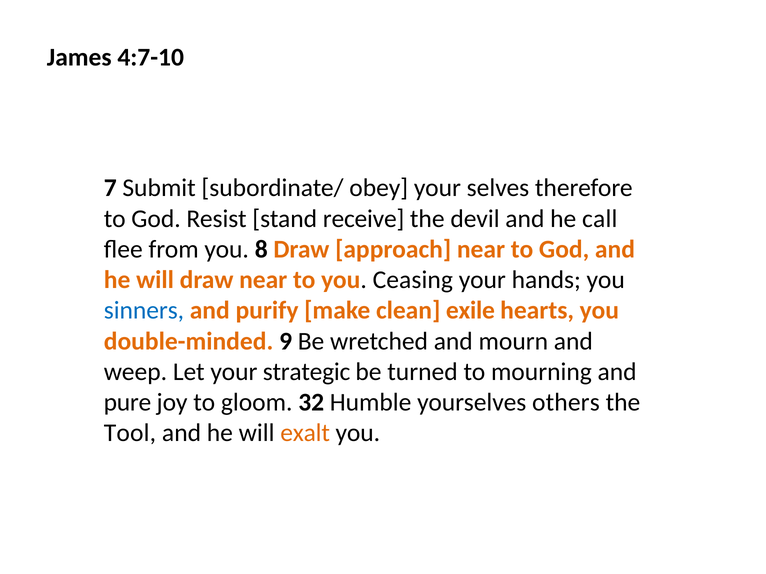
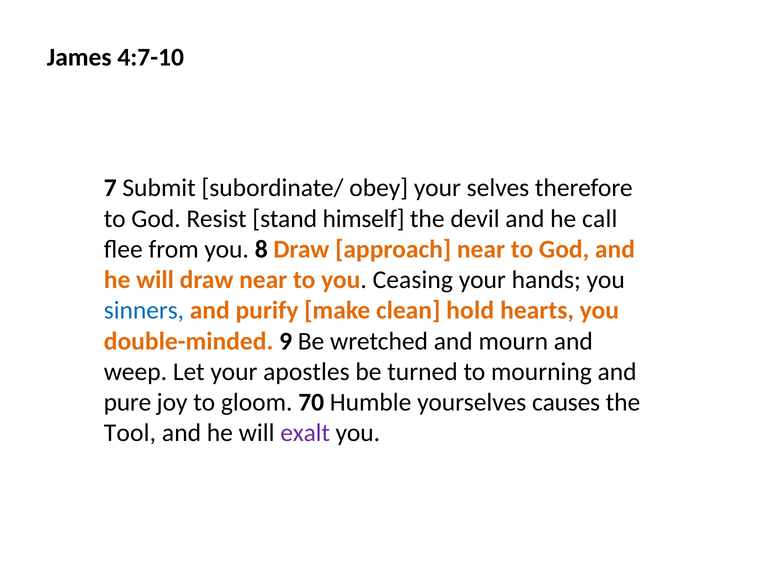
receive: receive -> himself (364, 219)
exile: exile -> hold (470, 311)
strategic: strategic -> apostles (306, 372)
32: 32 -> 70 (311, 403)
others: others -> causes (566, 403)
exalt colour: orange -> purple (305, 433)
